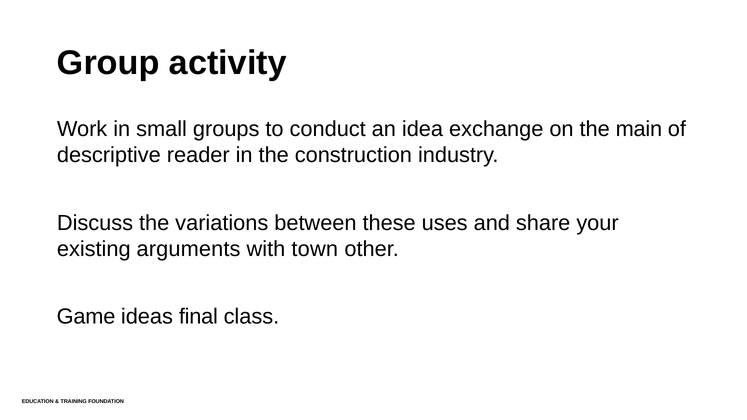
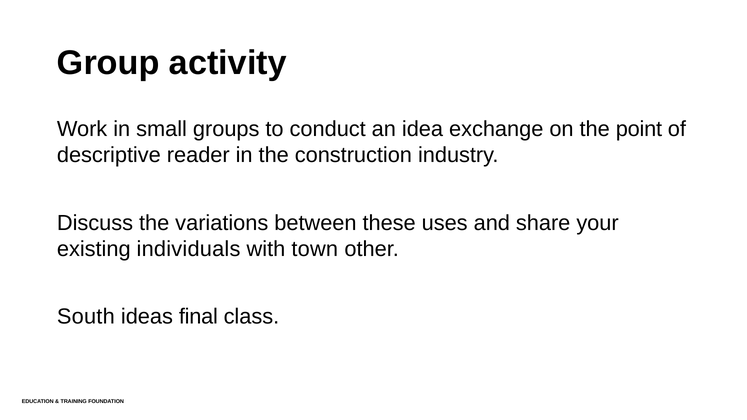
main: main -> point (639, 129)
arguments: arguments -> individuals (189, 249)
Game: Game -> South (86, 317)
